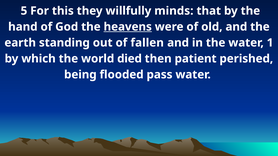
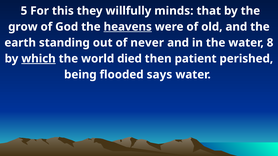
hand: hand -> grow (23, 27)
fallen: fallen -> never (147, 43)
1: 1 -> 8 (270, 43)
which underline: none -> present (39, 59)
pass: pass -> says (159, 75)
